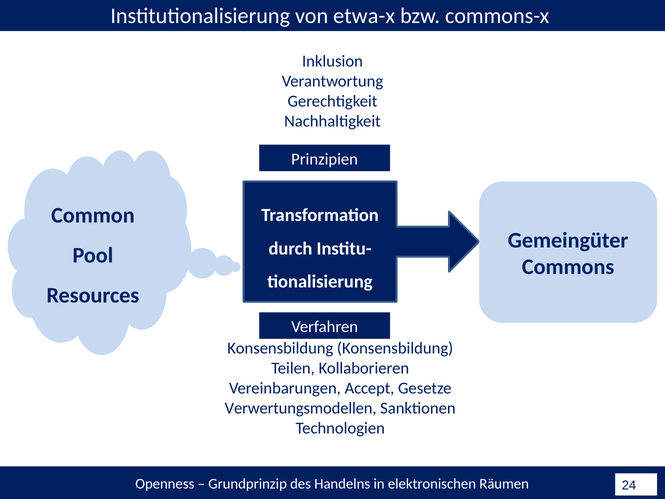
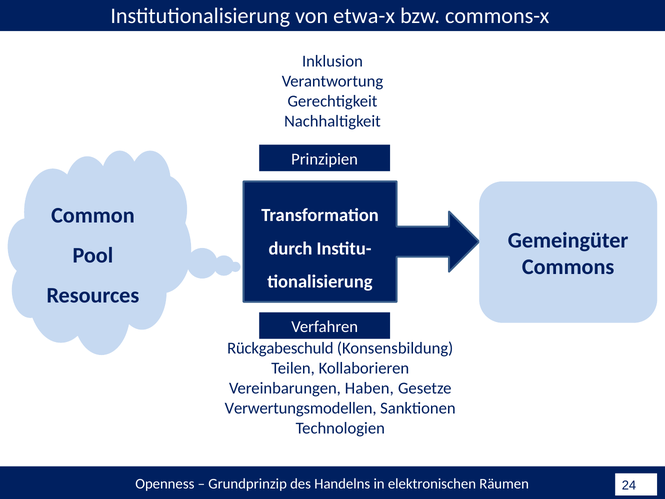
Konsensbildung: Konsensbildung -> Rückgabeschuld (280, 348)
Accept: Accept -> Haben (369, 388)
